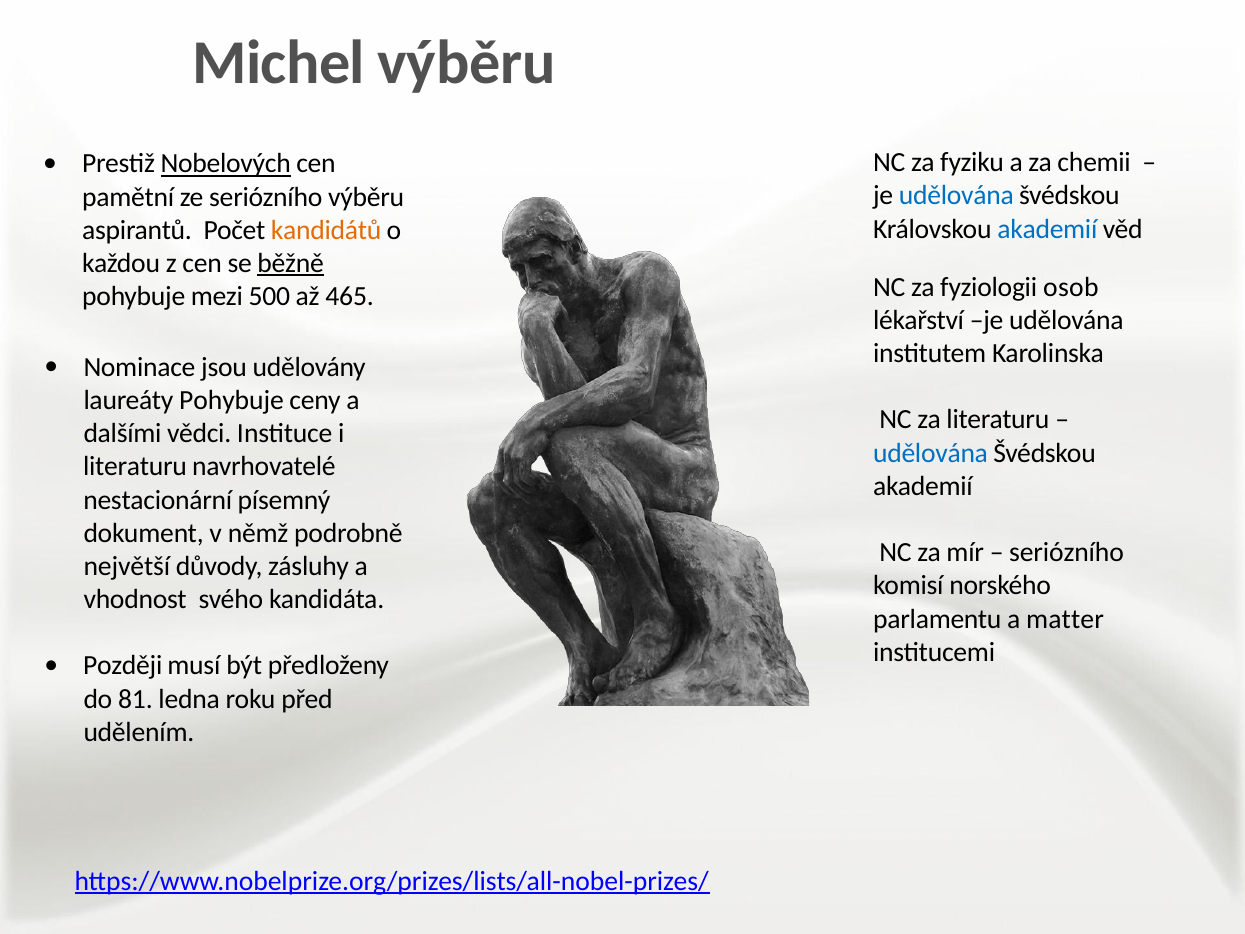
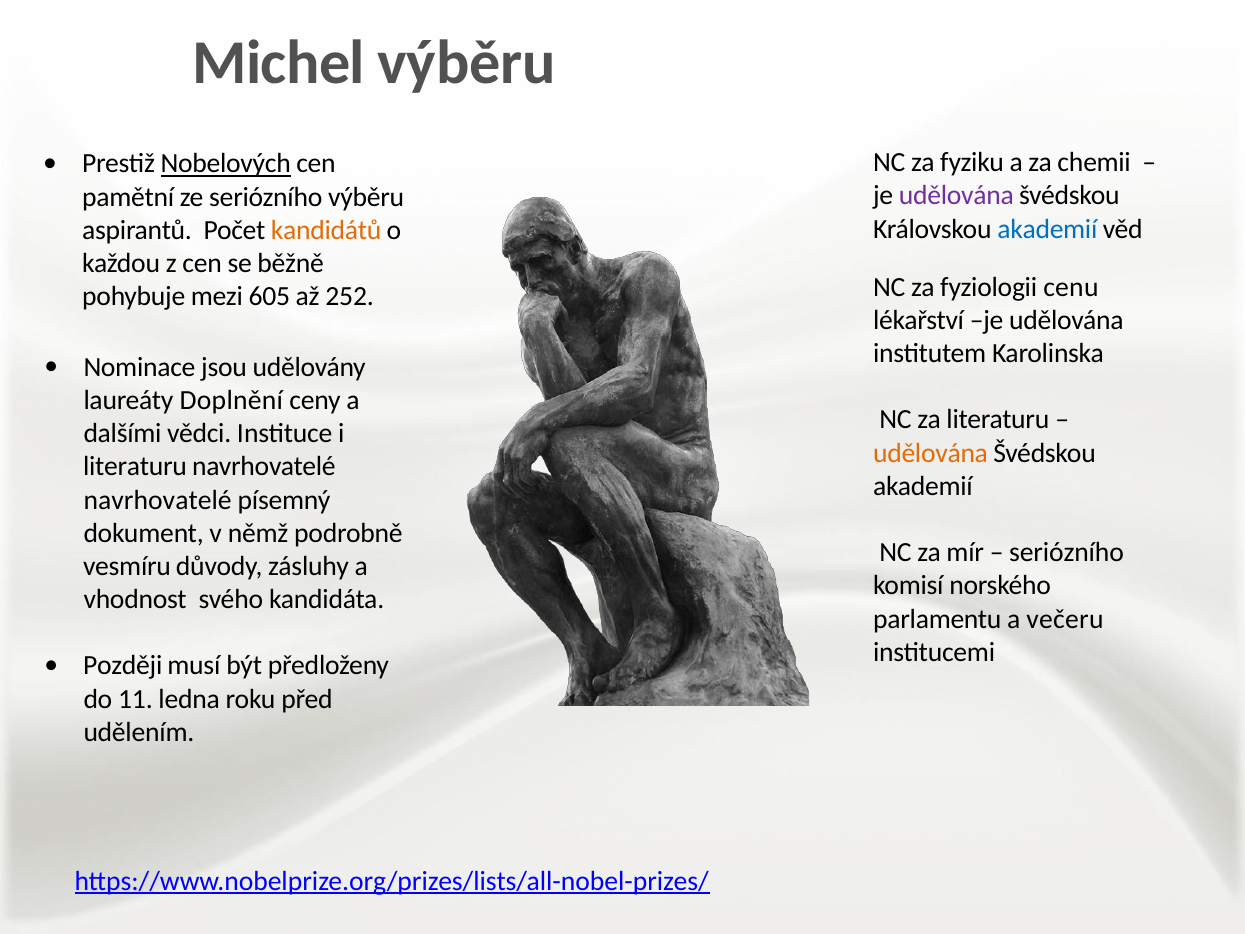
udělována colour: blue -> purple (956, 196)
běžně underline: present -> none (291, 263)
osob: osob -> cenu (1071, 287)
500: 500 -> 605 (269, 296)
465: 465 -> 252 (350, 296)
laureáty Pohybuje: Pohybuje -> Doplnění (231, 400)
udělována colour: blue -> orange (931, 453)
nestacionární: nestacionární -> navrhovatelé (158, 500)
největší: největší -> vesmíru (127, 566)
matter: matter -> večeru (1065, 619)
81: 81 -> 11 (135, 699)
